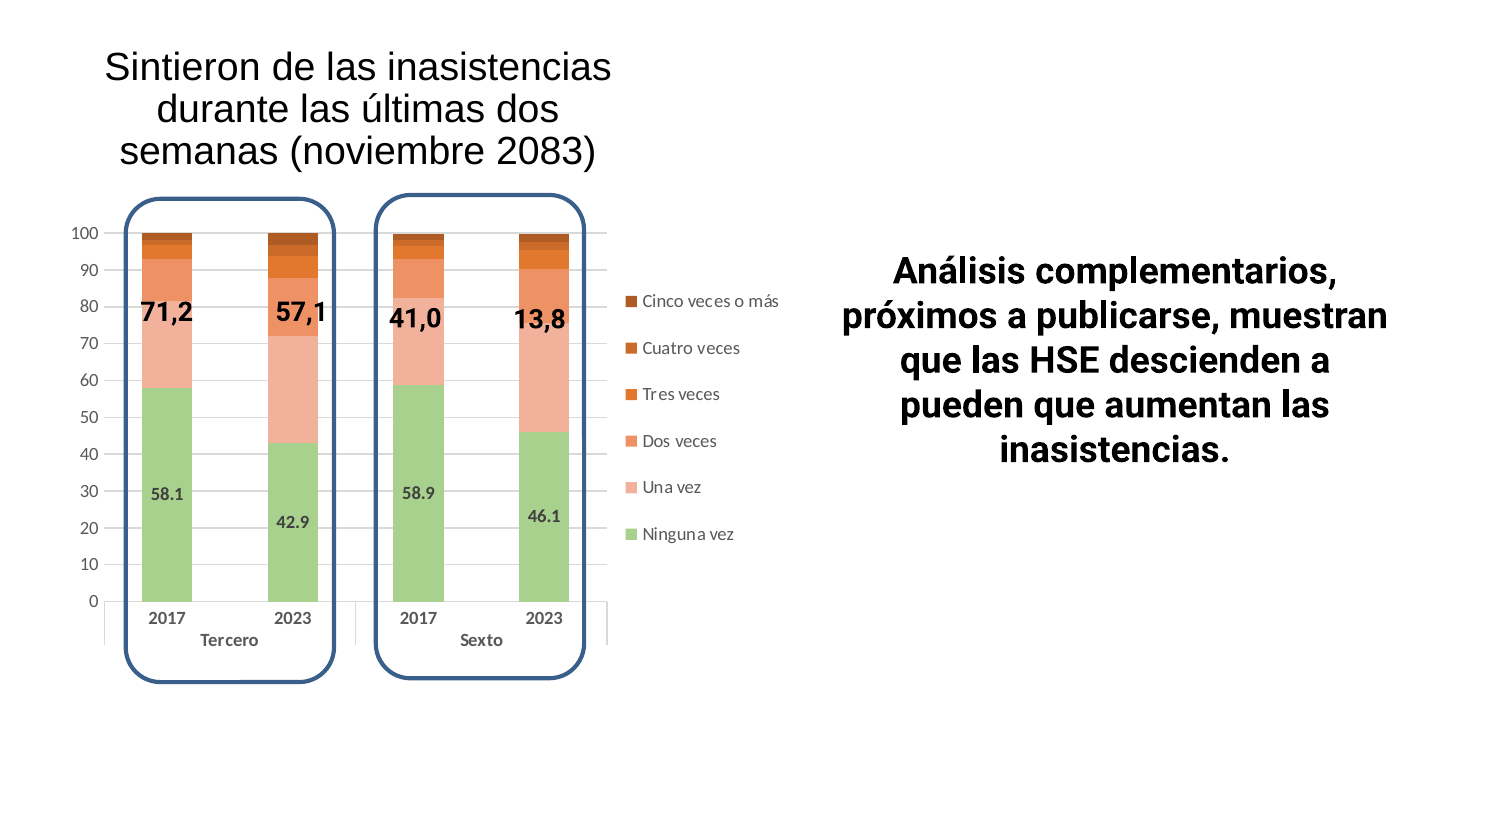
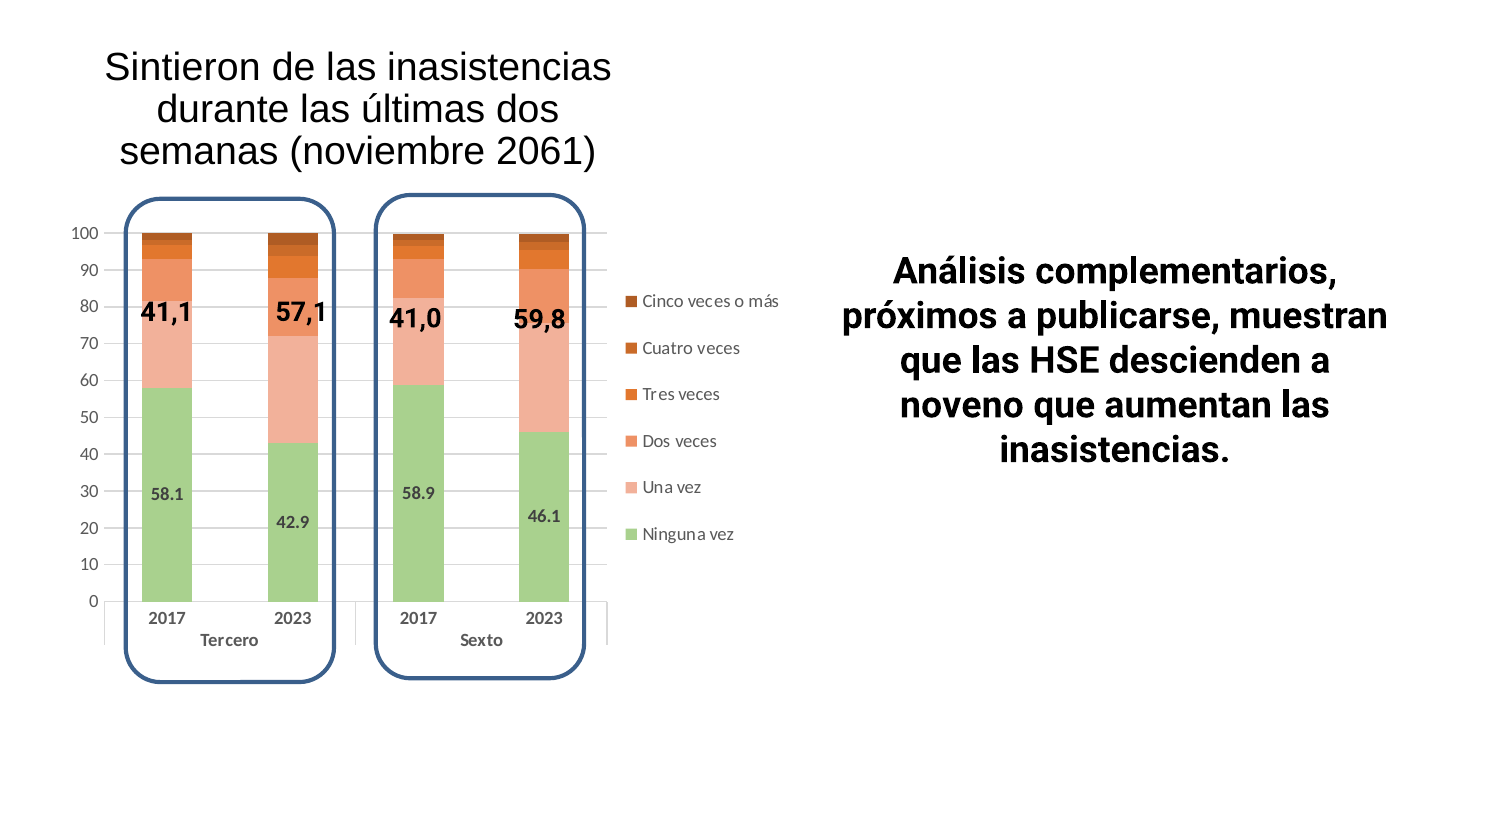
2083: 2083 -> 2061 (546, 152)
71,2: 71,2 -> 41,1 (167, 312)
13,8: 13,8 -> 59,8 (539, 320)
pueden: pueden -> noveno (962, 405)
